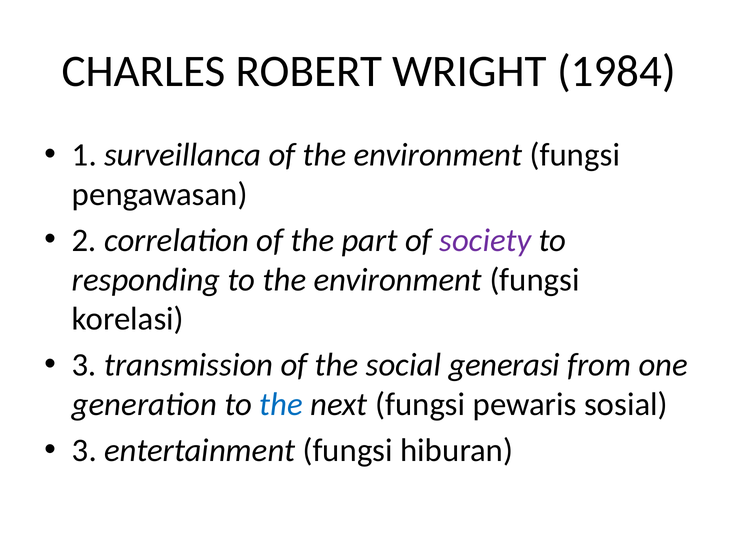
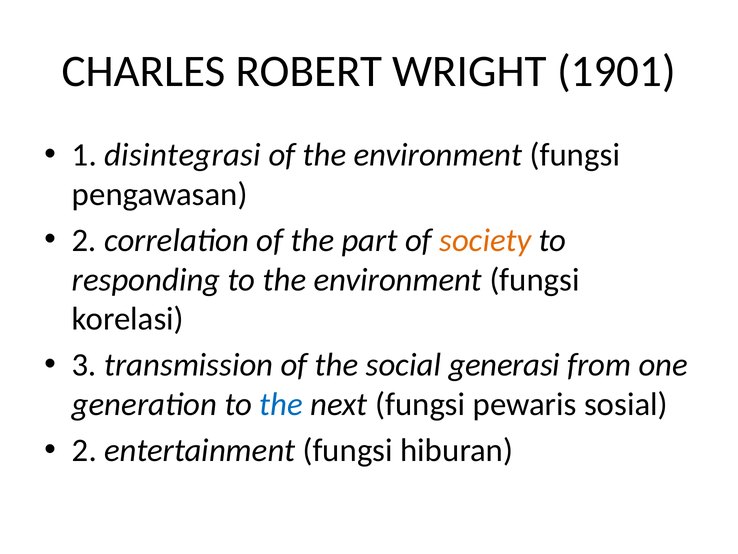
1984: 1984 -> 1901 (616, 71)
surveillanca: surveillanca -> disintegrasi (183, 155)
society colour: purple -> orange (485, 240)
3: 3 -> 2 (84, 450)
